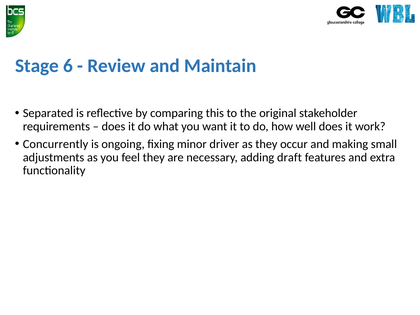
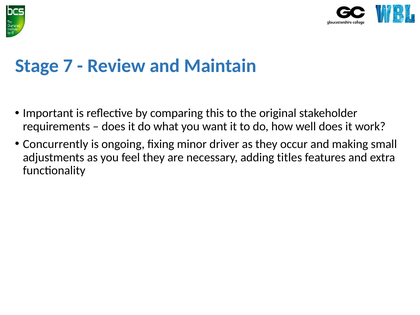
6: 6 -> 7 (68, 66)
Separated: Separated -> Important (48, 113)
draft: draft -> titles (290, 157)
